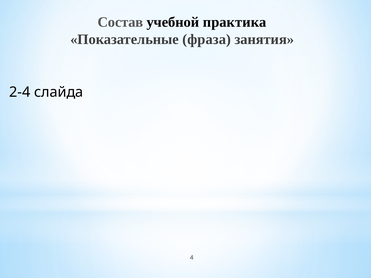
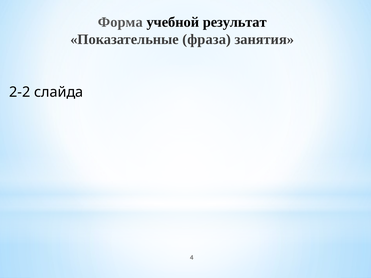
Состав: Состав -> Форма (120, 22)
практика: практика -> результат (235, 22)
2-4: 2-4 -> 2-2 (20, 92)
